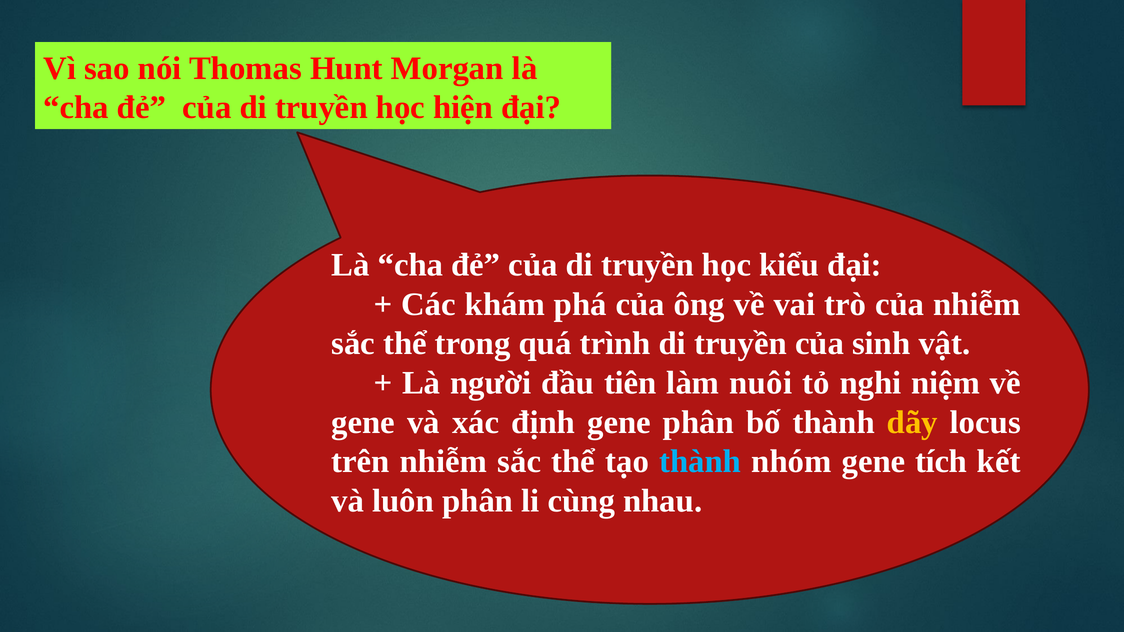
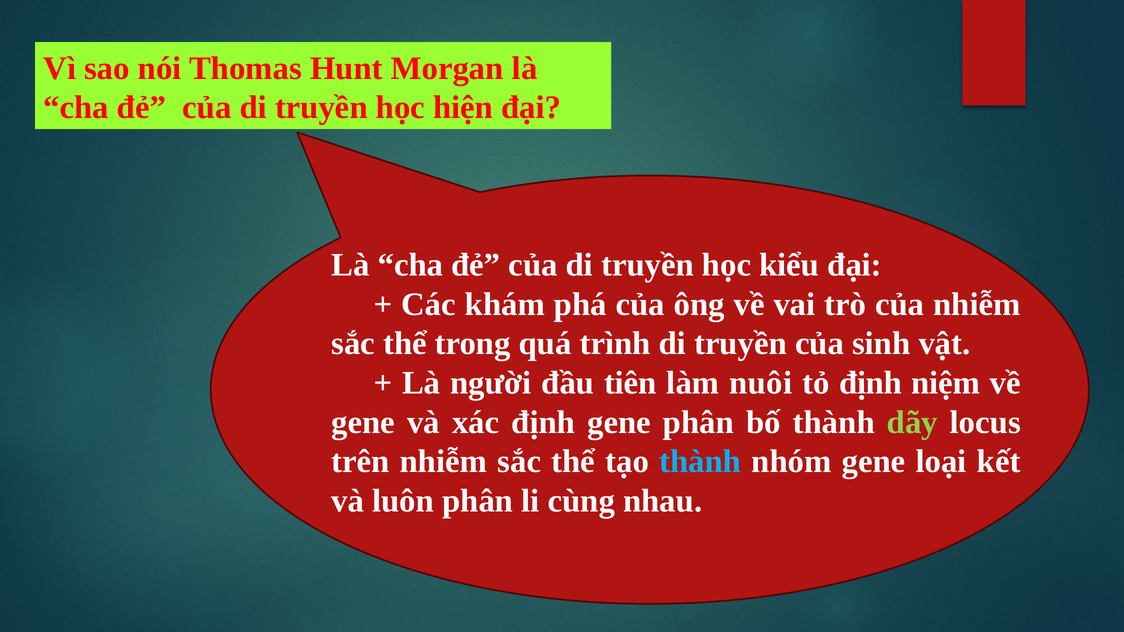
tỏ nghi: nghi -> định (871, 383)
dãy colour: yellow -> light green (912, 422)
tích: tích -> loại (941, 462)
